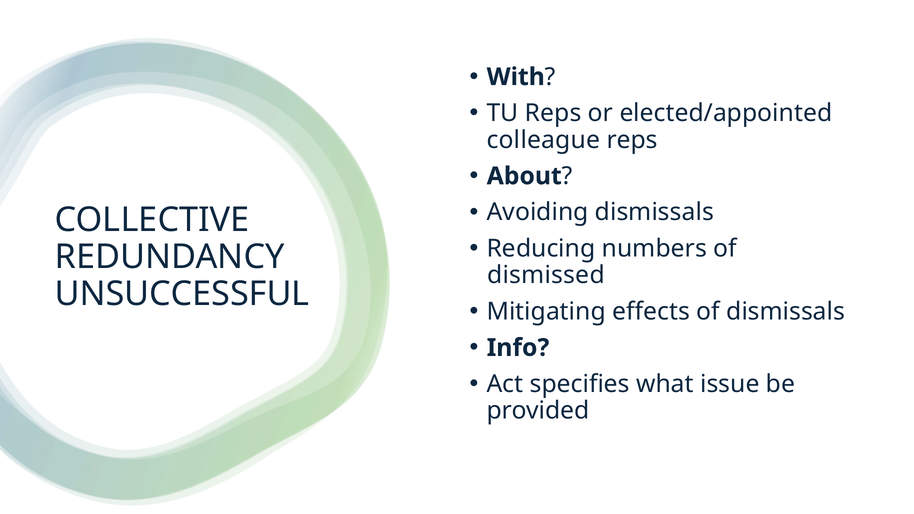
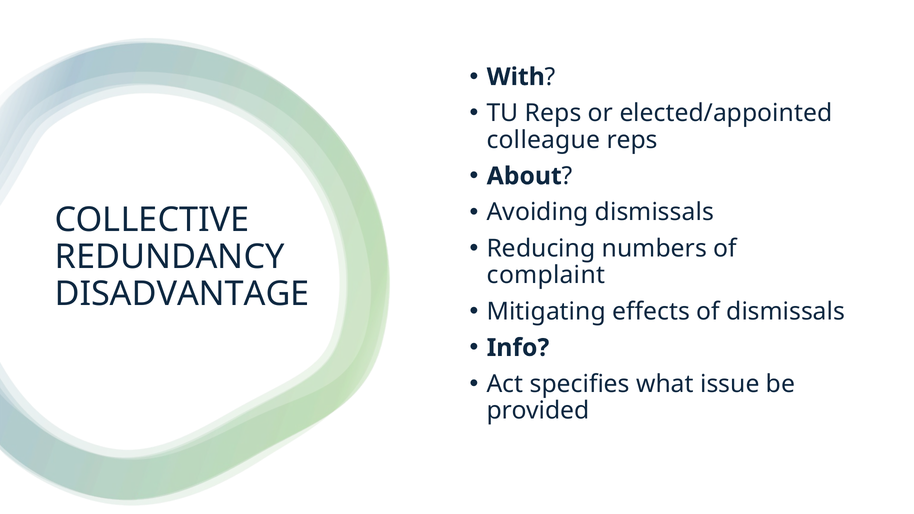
dismissed: dismissed -> complaint (546, 275)
UNSUCCESSFUL: UNSUCCESSFUL -> DISADVANTAGE (182, 294)
